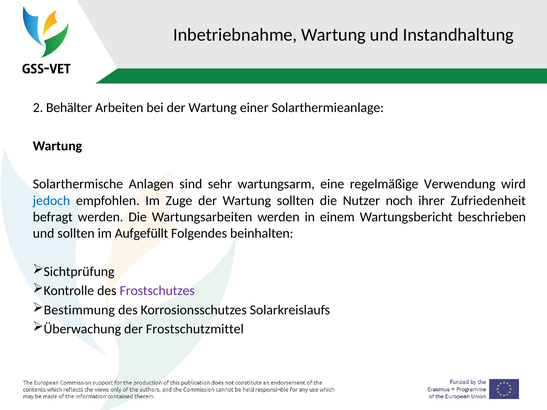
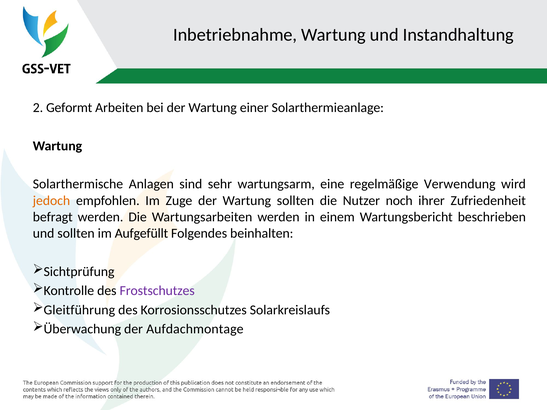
Behälter: Behälter -> Geformt (69, 108)
jedoch colour: blue -> orange (51, 201)
Bestimmung: Bestimmung -> Gleitführung (79, 310)
Frostschutzmittel: Frostschutzmittel -> Aufdachmontage (195, 329)
